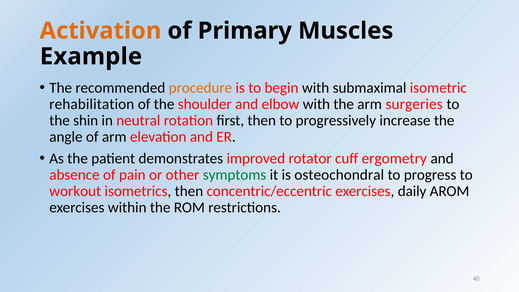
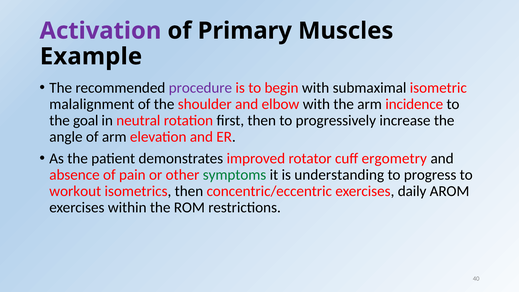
Activation colour: orange -> purple (100, 31)
procedure colour: orange -> purple (200, 88)
rehabilitation: rehabilitation -> malalignment (92, 104)
surgeries: surgeries -> incidence (414, 104)
shin: shin -> goal (86, 120)
osteochondral: osteochondral -> understanding (339, 175)
